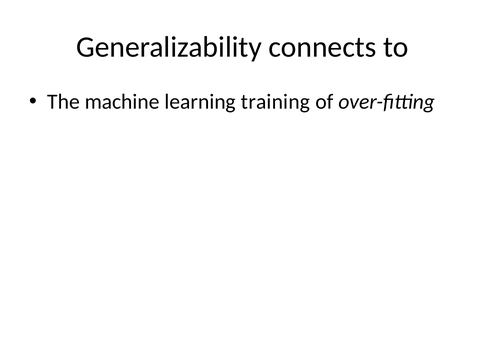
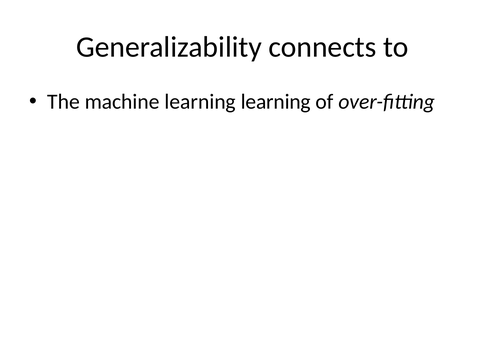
learning training: training -> learning (276, 102)
